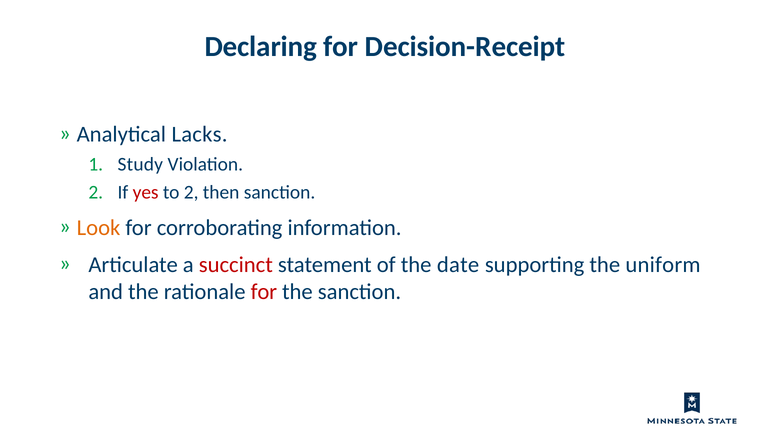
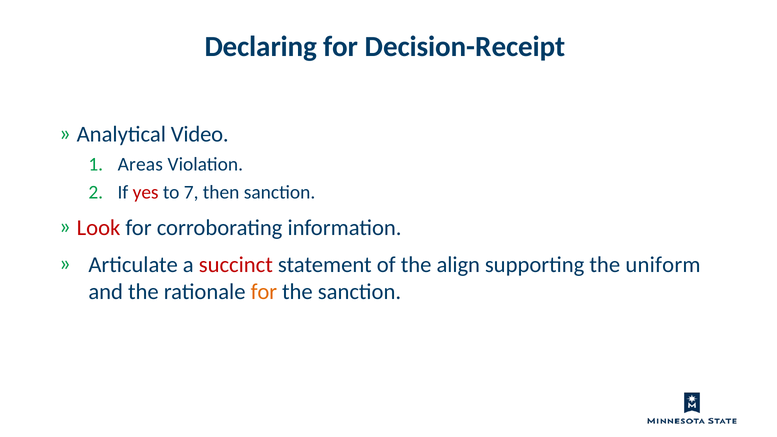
Lacks: Lacks -> Video (200, 134)
Study: Study -> Areas (140, 164)
to 2: 2 -> 7 (191, 193)
Look colour: orange -> red (99, 228)
date: date -> align (458, 265)
for colour: red -> orange (264, 292)
